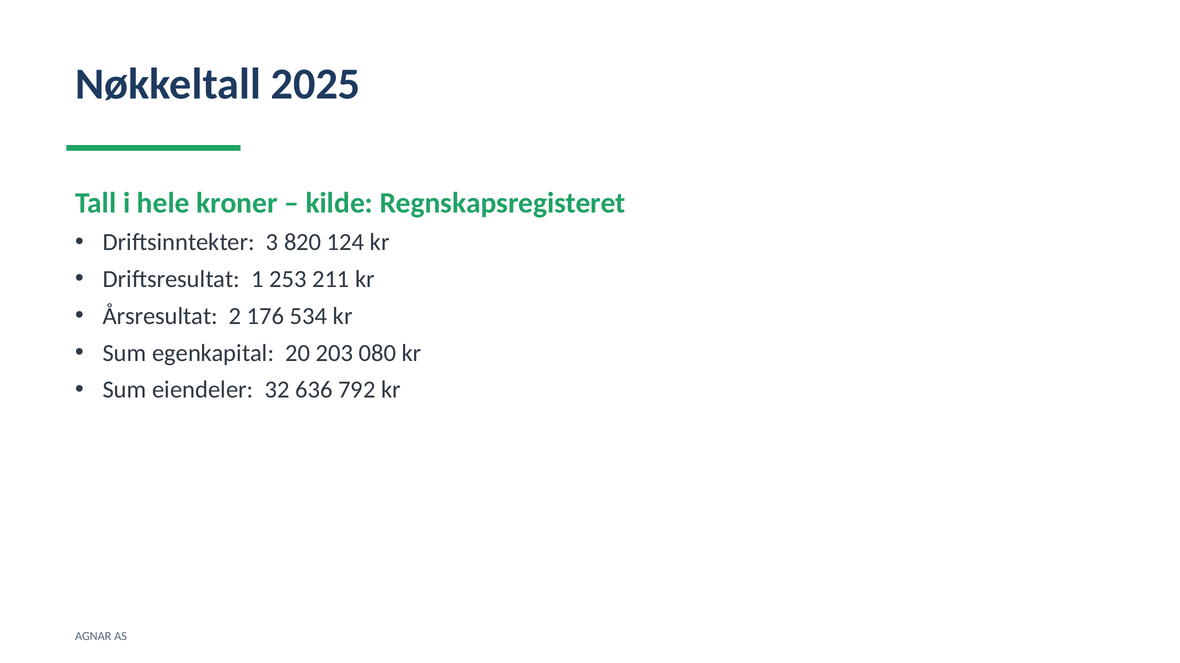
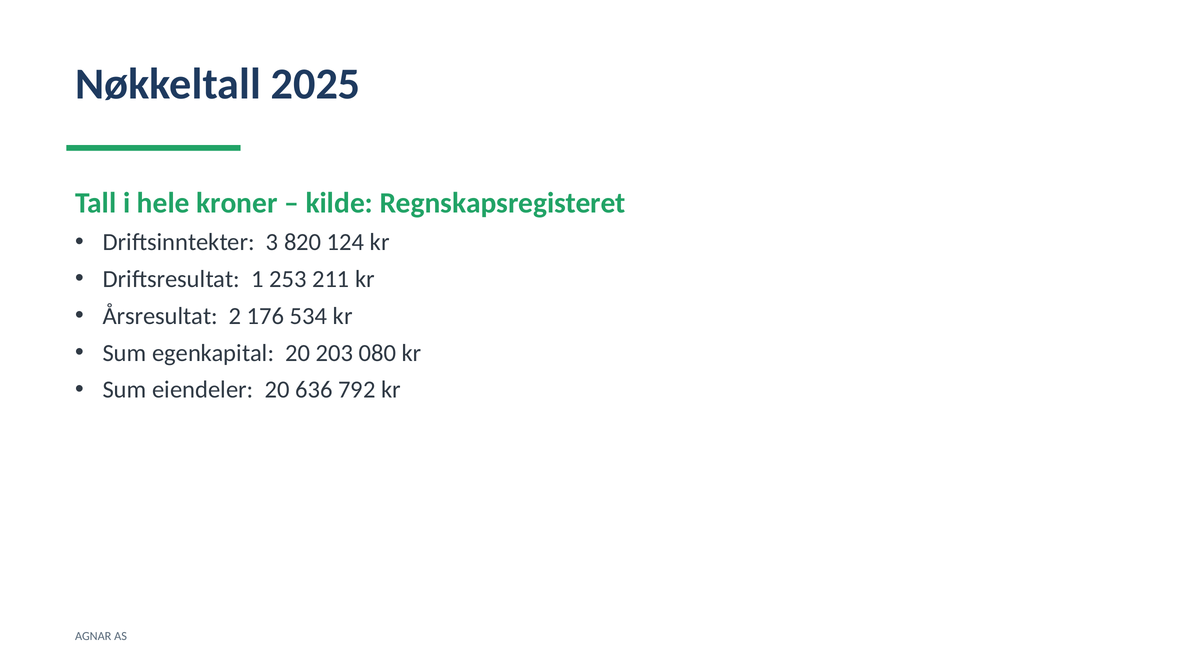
eiendeler 32: 32 -> 20 (277, 390)
